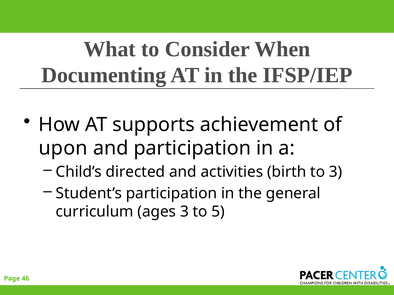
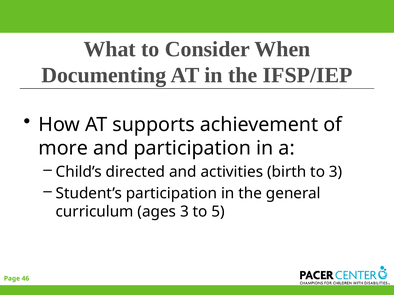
upon: upon -> more (63, 148)
